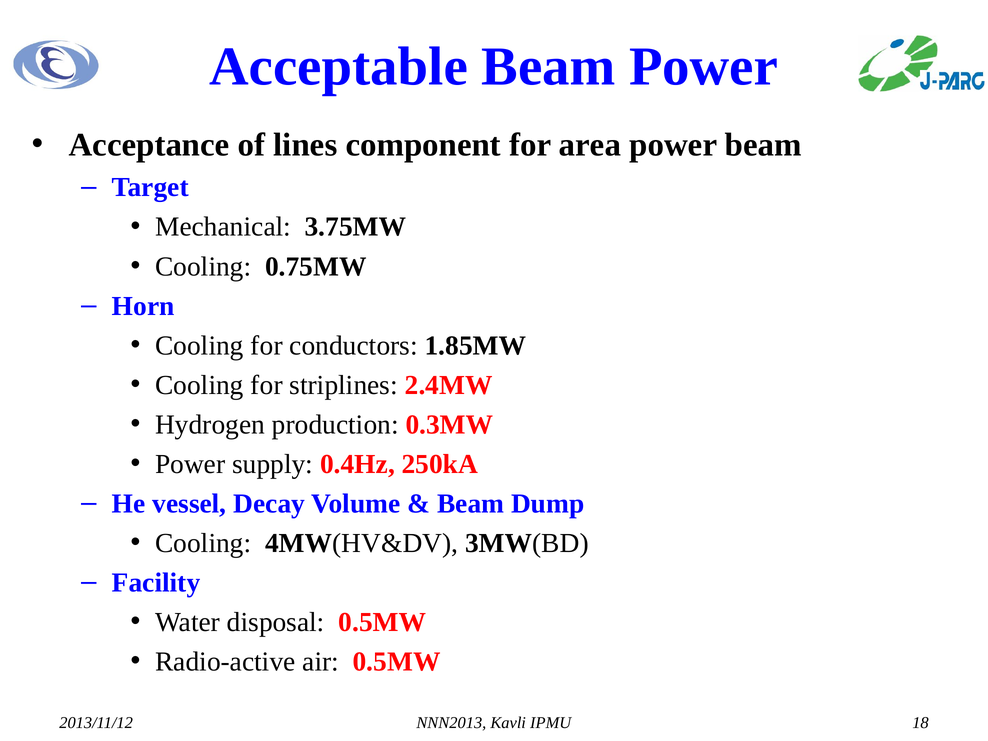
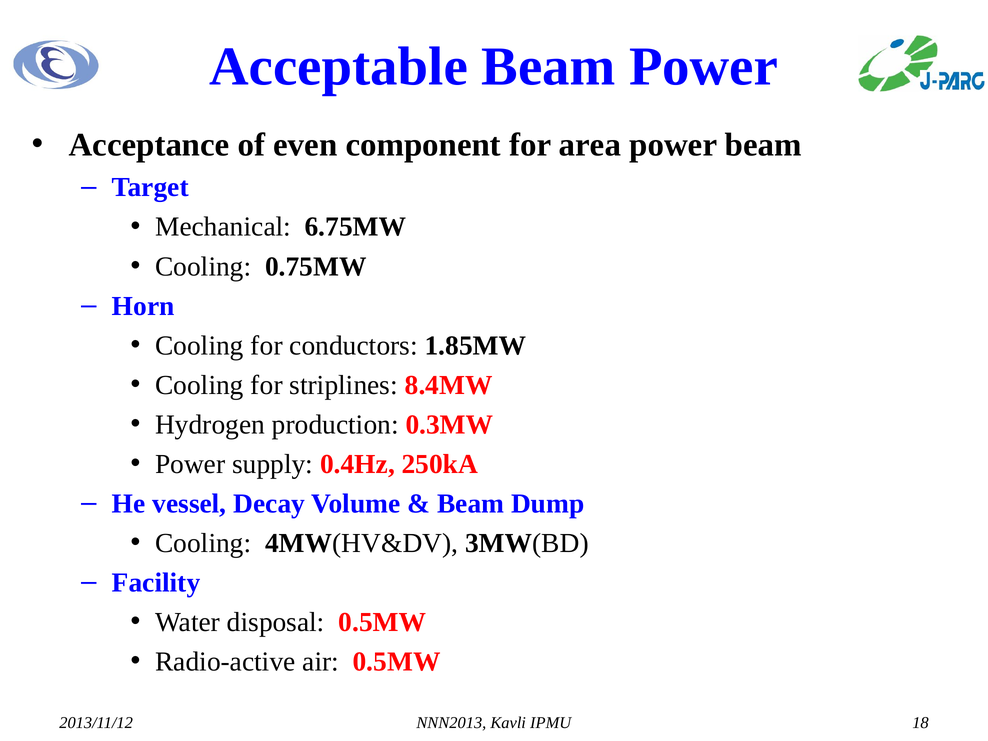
lines: lines -> even (305, 145)
3.75MW: 3.75MW -> 6.75MW (355, 227)
2.4MW: 2.4MW -> 8.4MW (449, 385)
